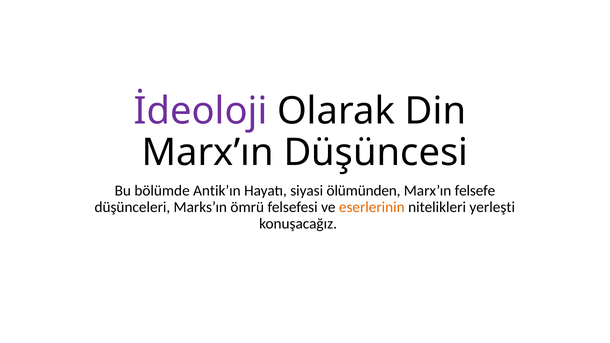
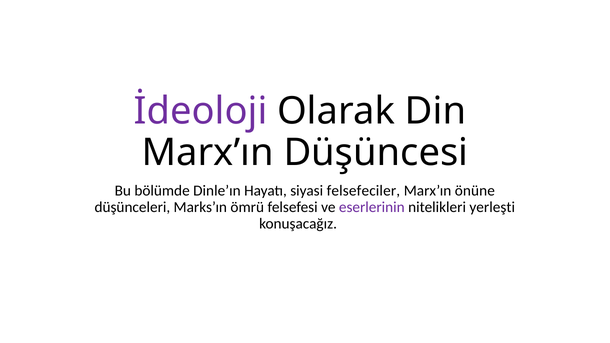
Antik’ın: Antik’ın -> Dinle’ın (217, 191)
ölümünden: ölümünden -> felsefeciler (363, 191)
felsefe: felsefe -> önüne (475, 191)
eserlerinin colour: orange -> purple (372, 207)
